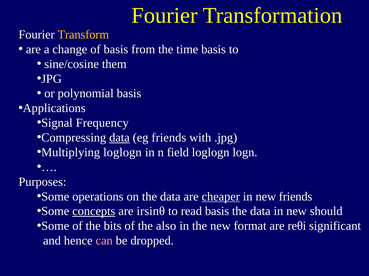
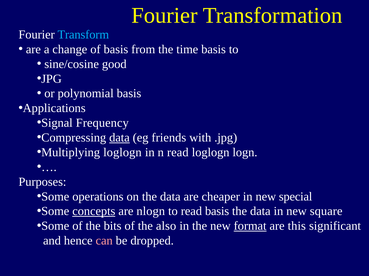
Transform colour: yellow -> light blue (83, 35)
them: them -> good (114, 64)
n field: field -> read (178, 153)
cheaper underline: present -> none (221, 197)
new friends: friends -> special (296, 197)
irsinθ: irsinθ -> nlogn (151, 212)
should: should -> square (326, 212)
format underline: none -> present (250, 227)
reθi: reθi -> this (297, 227)
